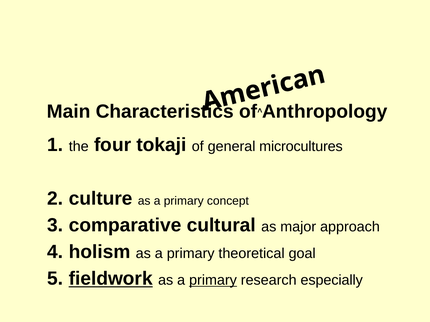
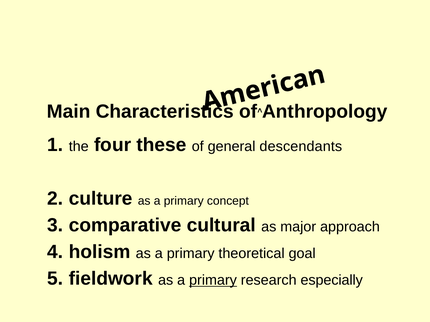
tokaji: tokaji -> these (161, 145)
microcultures: microcultures -> descendants (301, 147)
fieldwork underline: present -> none (111, 279)
